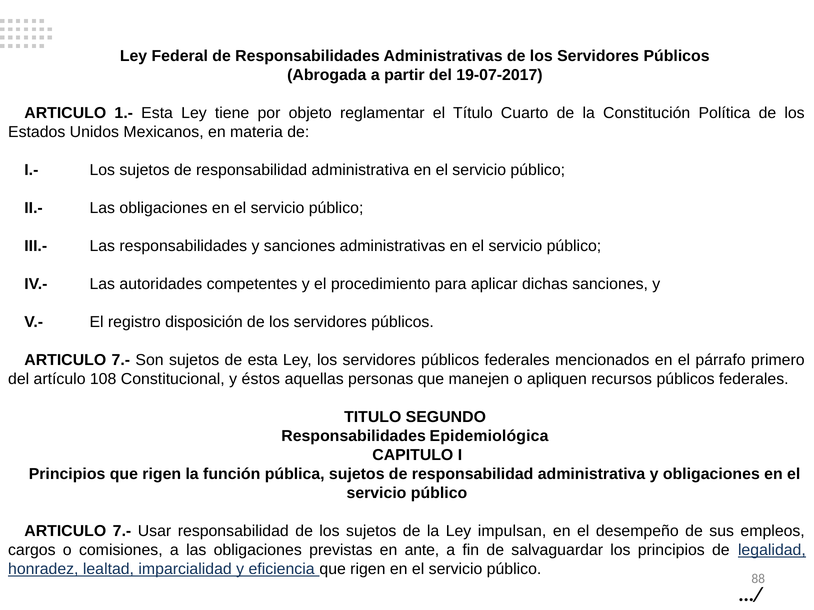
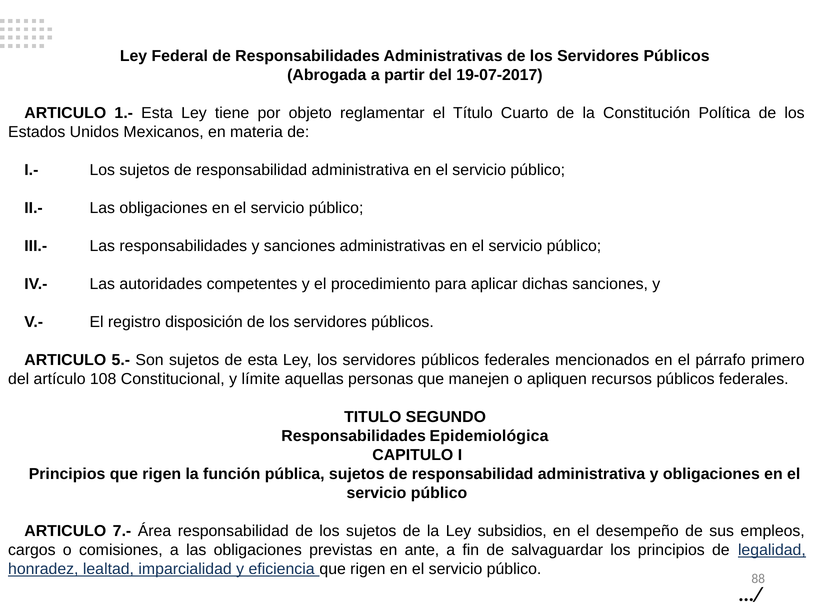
7.-: 7.- -> 5.- (121, 360)
éstos: éstos -> límite (261, 379)
Usar: Usar -> Área (154, 531)
impulsan: impulsan -> subsidios (512, 531)
